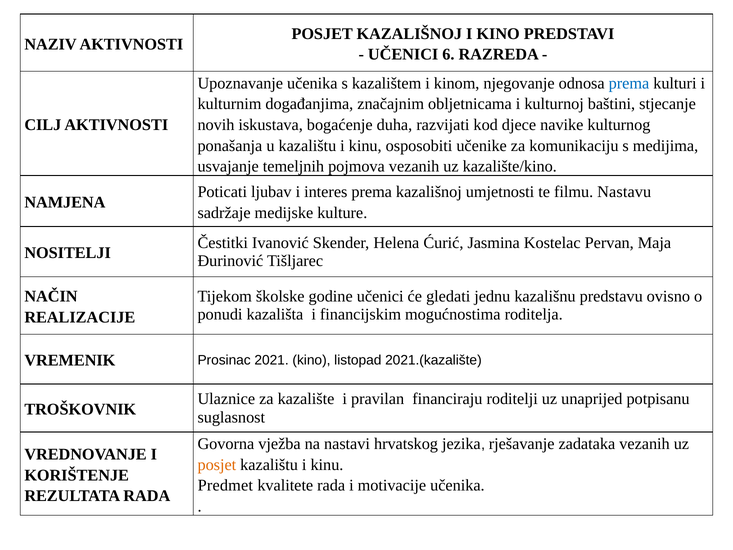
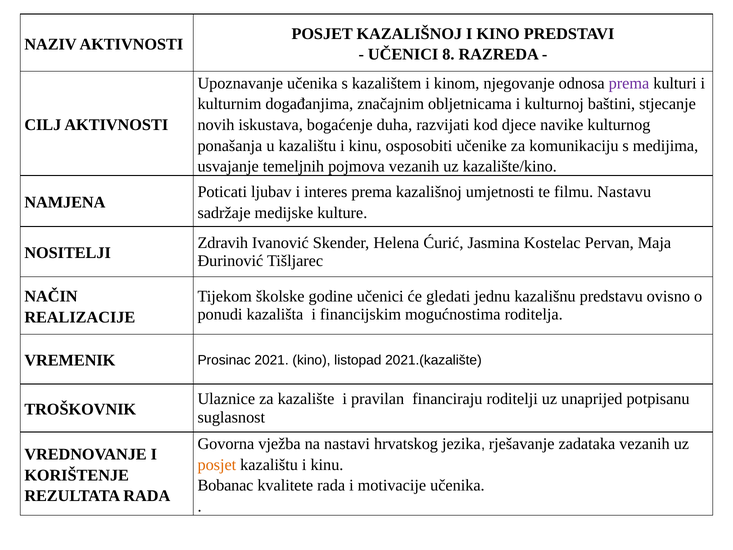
6: 6 -> 8 (448, 55)
prema colour: blue -> purple (629, 83)
Čestitki: Čestitki -> Zdravih (223, 243)
Predmet: Predmet -> Bobanac (225, 485)
